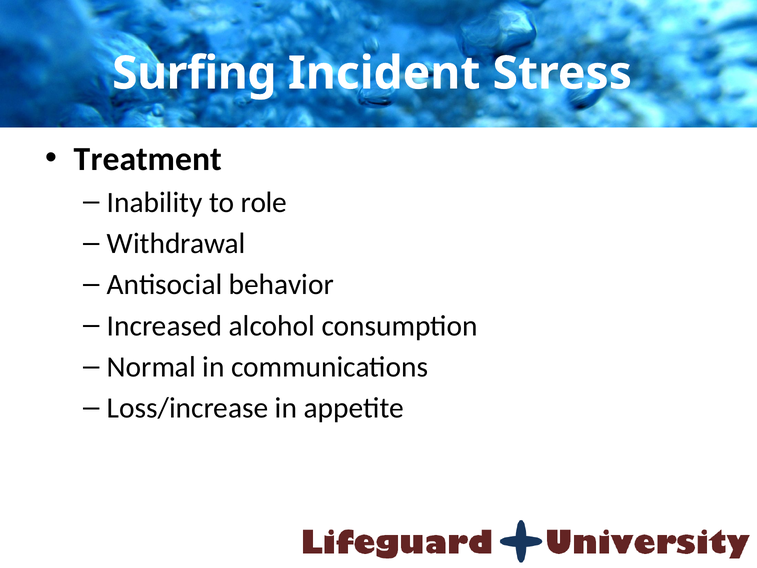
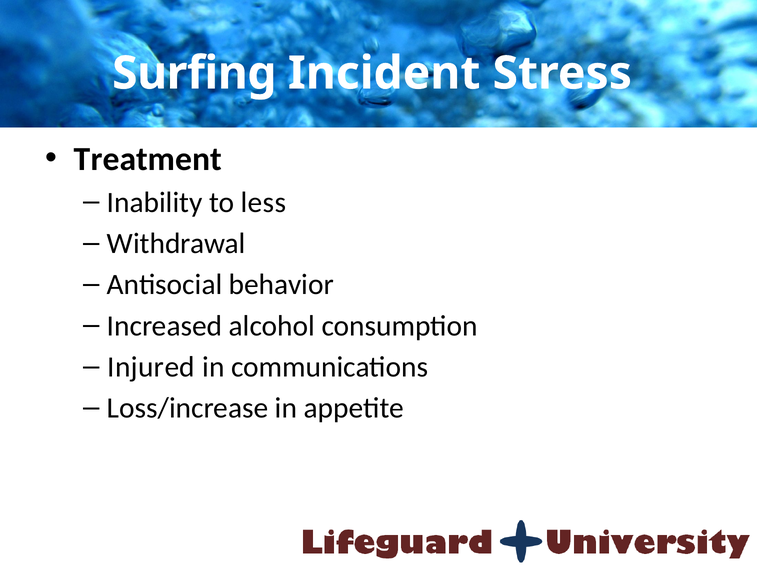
role: role -> less (264, 202)
Normal: Normal -> Injured (151, 367)
